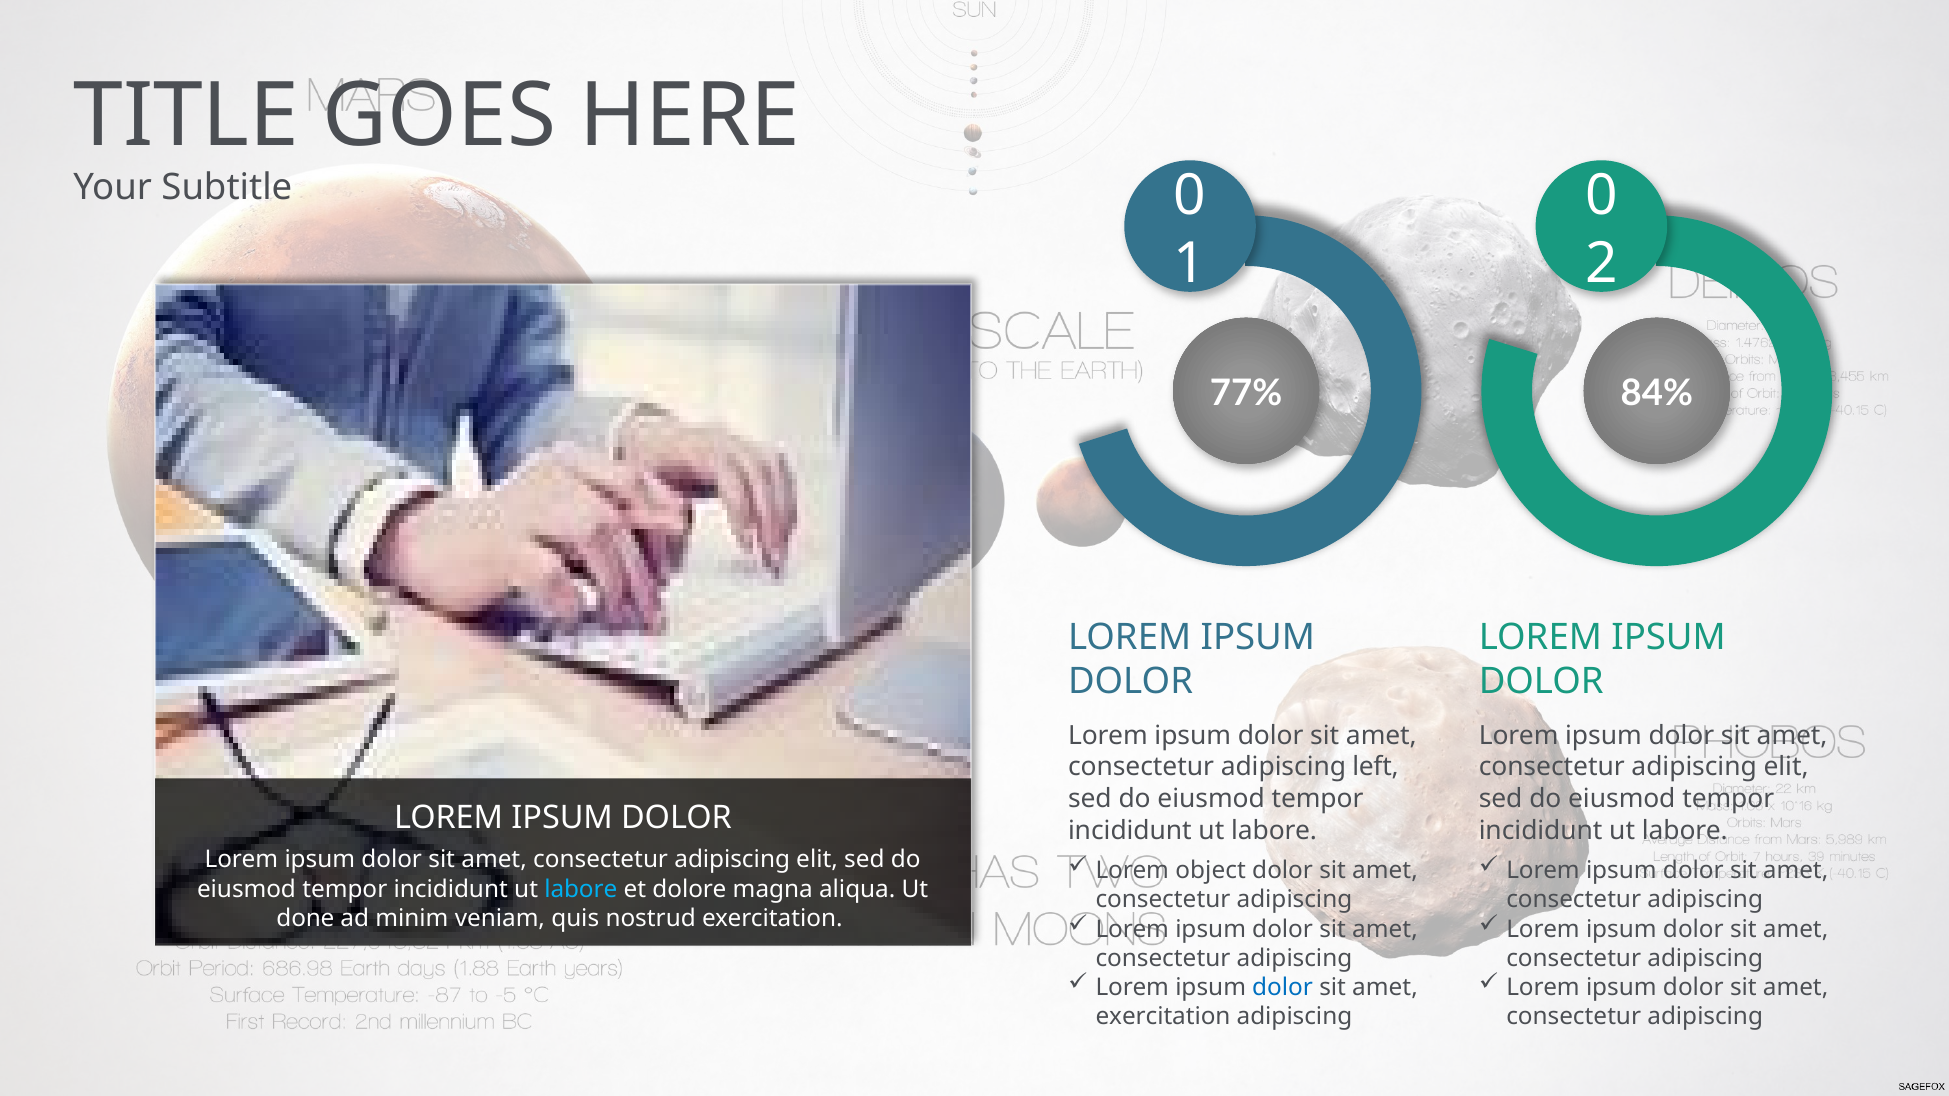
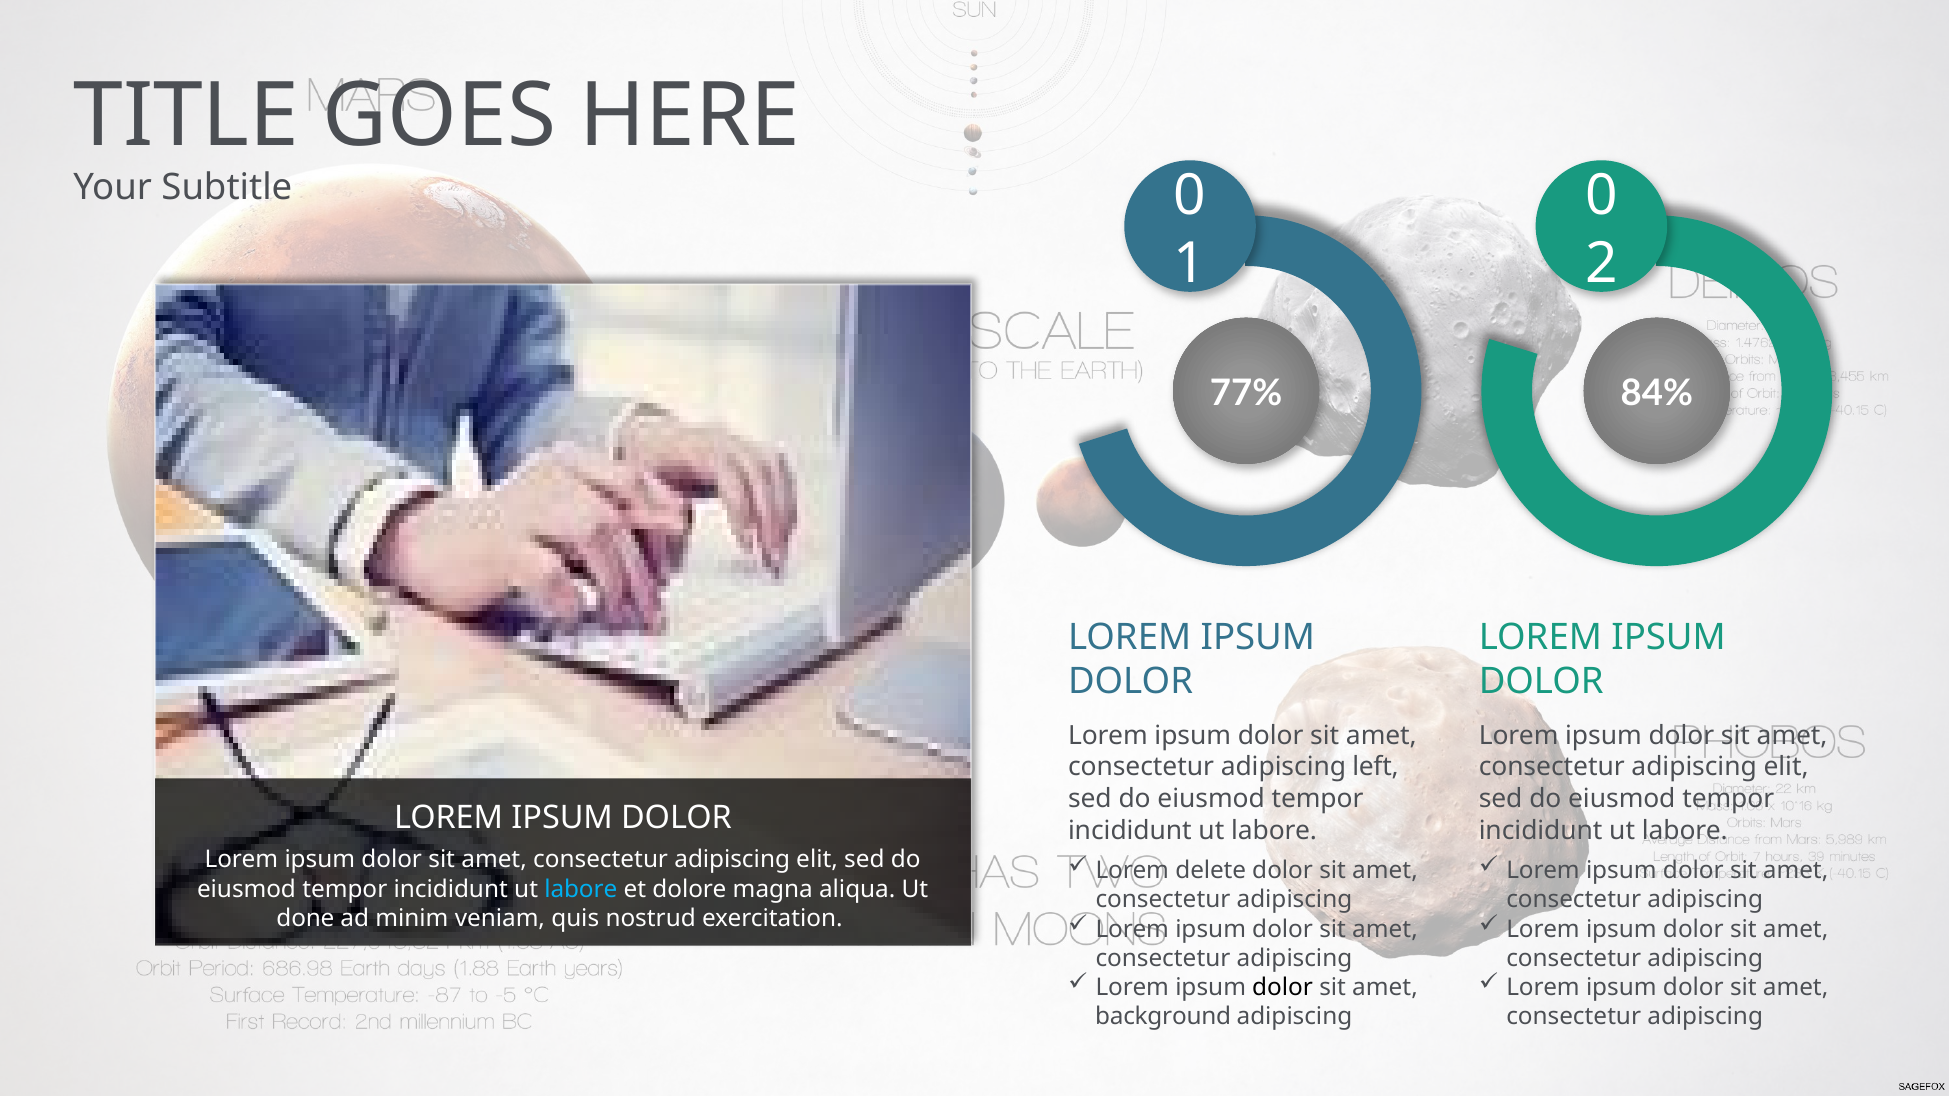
object: object -> delete (1211, 871)
dolor colour: blue -> black (1283, 988)
exercitation: exercitation -> background (1163, 1017)
